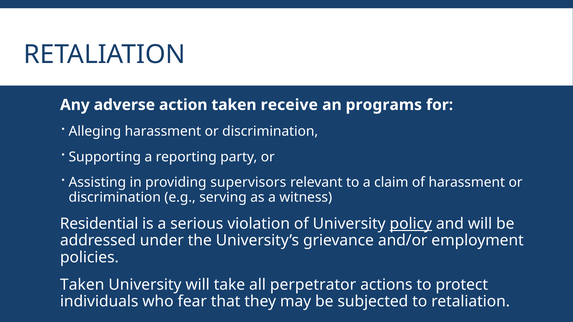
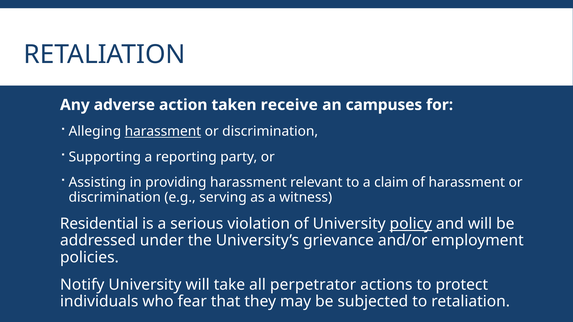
programs: programs -> campuses (384, 105)
harassment underline: none -> present (163, 132)
providing supervisors: supervisors -> harassment (248, 183)
Taken: Taken -> Notify (82, 285)
